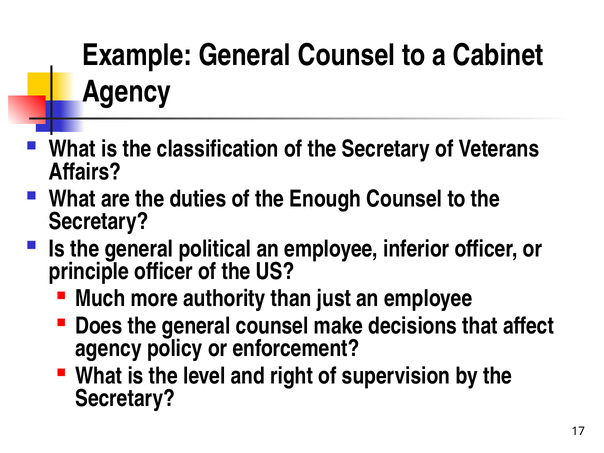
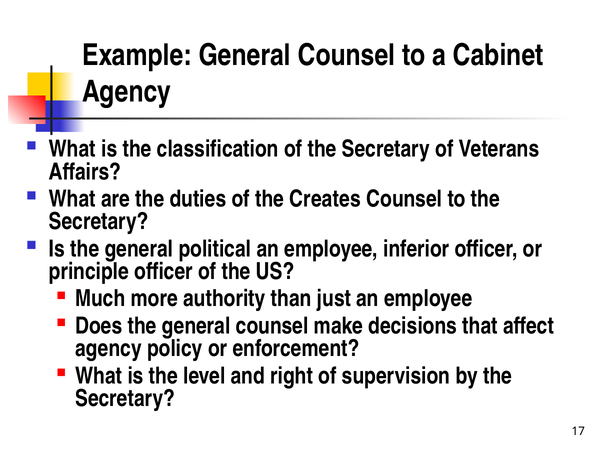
Enough: Enough -> Creates (325, 199)
